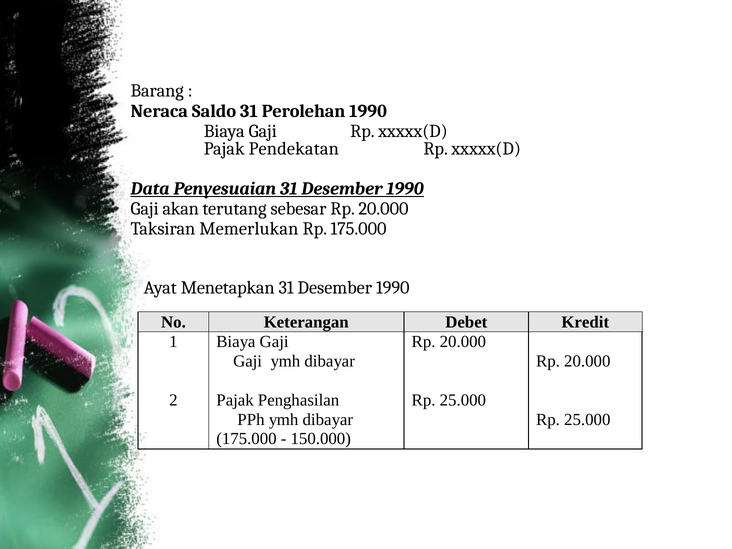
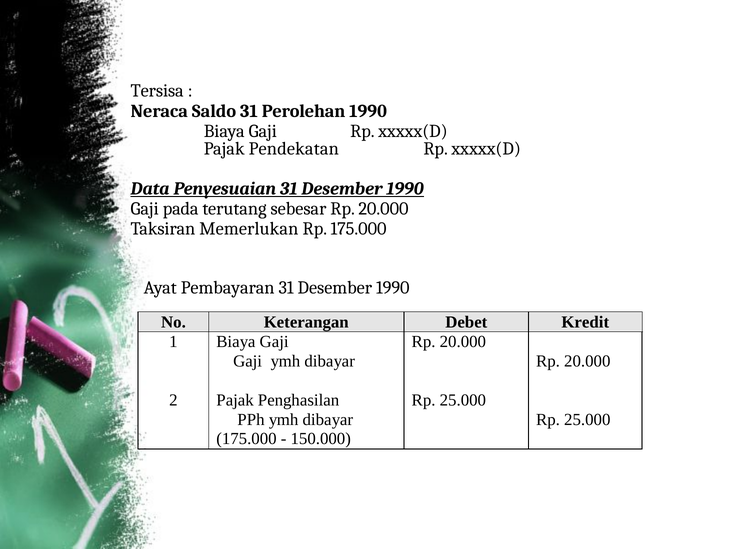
Barang: Barang -> Tersisa (157, 91)
akan: akan -> pada (181, 209)
Menetapkan: Menetapkan -> Pembayaran (228, 288)
